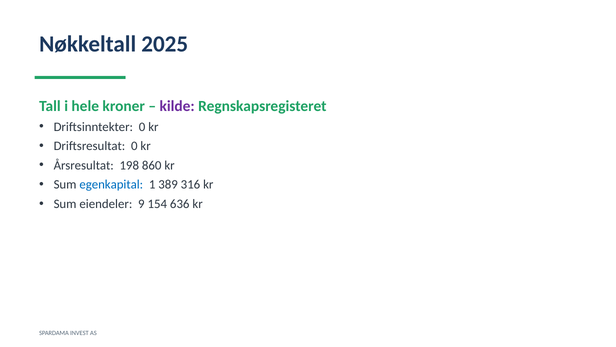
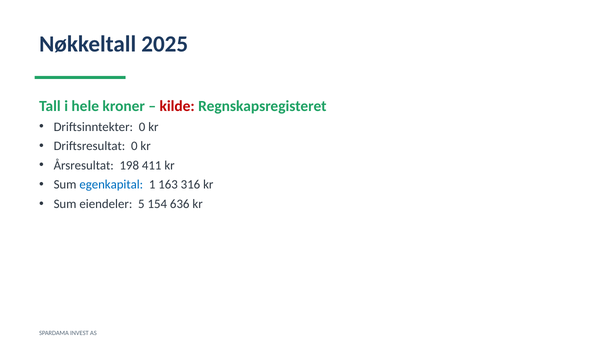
kilde colour: purple -> red (177, 106)
860: 860 -> 411 (152, 165)
389: 389 -> 163 (168, 184)
9: 9 -> 5 (141, 204)
